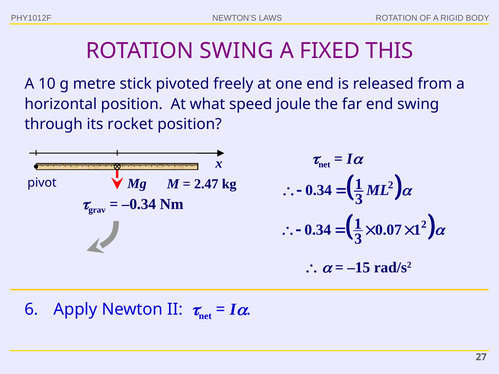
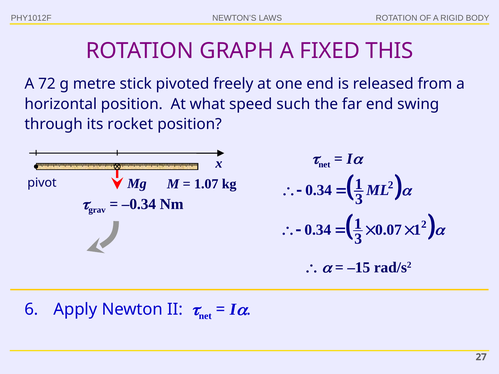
ROTATION SWING: SWING -> GRAPH (237, 51)
10: 10 -> 72 (47, 84)
joule: joule -> such (293, 104)
2.47: 2.47 -> 1.07 (206, 184)
